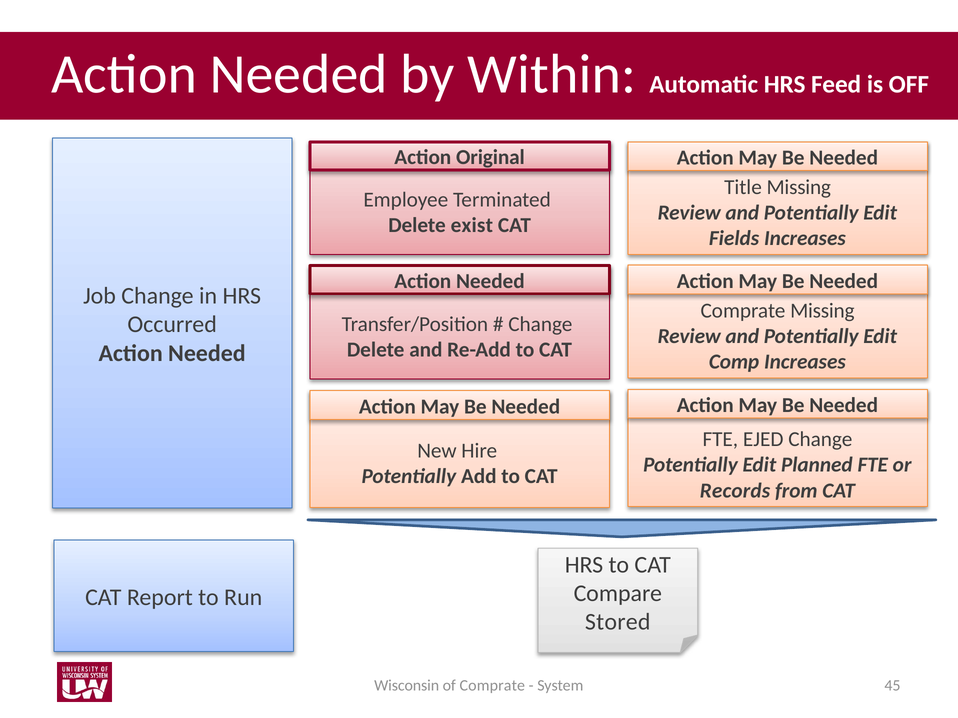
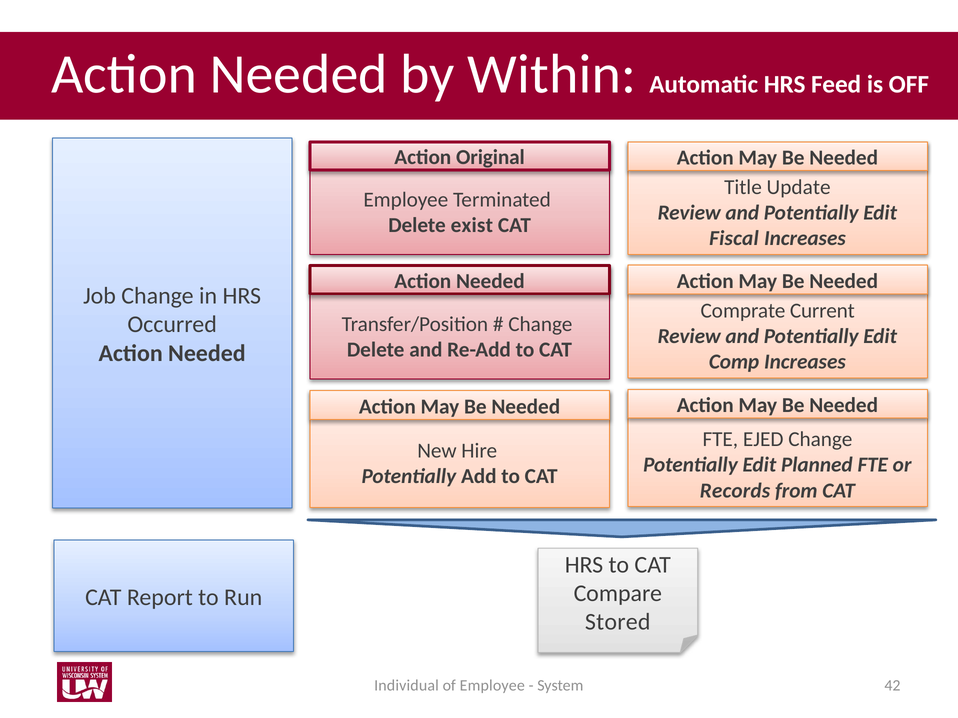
Title Missing: Missing -> Update (799, 188)
Fields: Fields -> Fiscal (734, 239)
Comprate Missing: Missing -> Current (822, 311)
Wisconsin: Wisconsin -> Individual (407, 686)
of Comprate: Comprate -> Employee (492, 686)
45: 45 -> 42 (892, 686)
